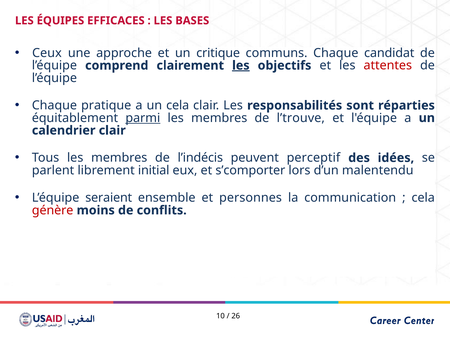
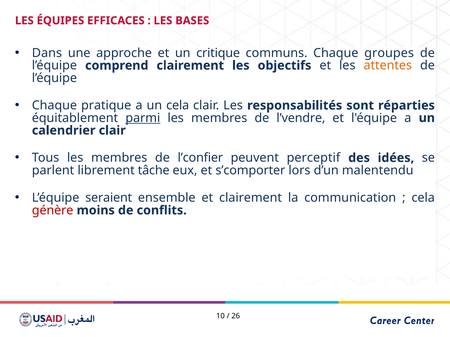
Ceux: Ceux -> Dans (47, 53)
candidat: candidat -> groupes (389, 53)
les underline: present -> none (241, 66)
attentes colour: red -> orange (388, 66)
l’trouve: l’trouve -> l’vendre (301, 118)
l’indécis: l’indécis -> l’confier (200, 158)
initial: initial -> tâche (154, 171)
et personnes: personnes -> clairement (251, 198)
